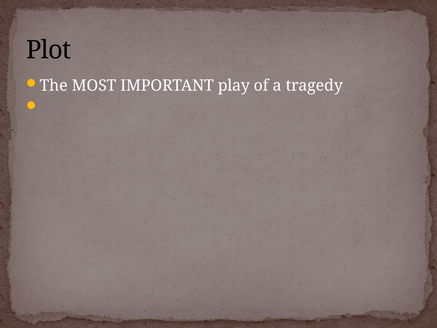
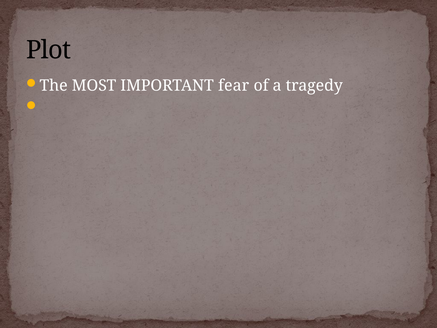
play: play -> fear (234, 86)
